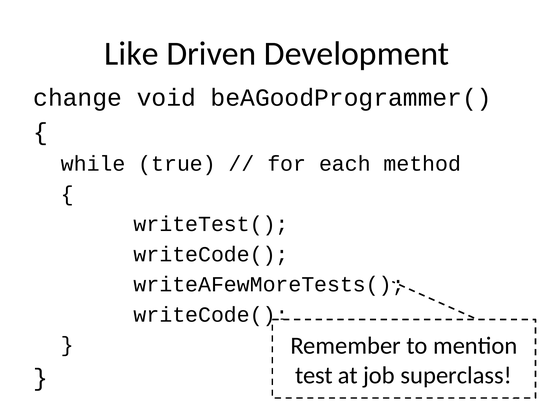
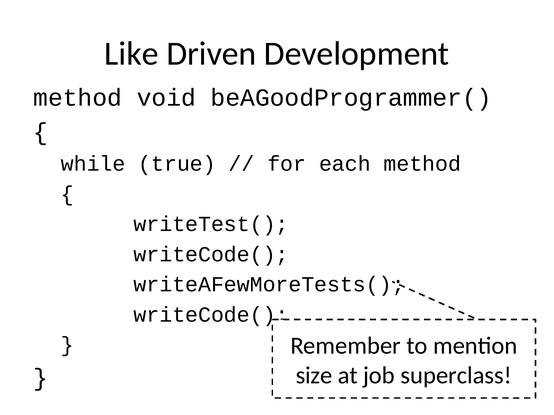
change: change -> method (78, 98)
test: test -> size (314, 376)
